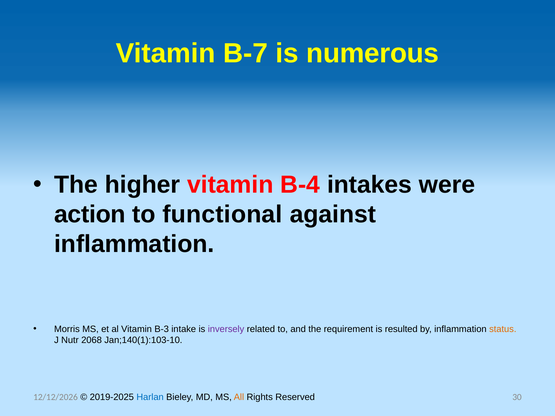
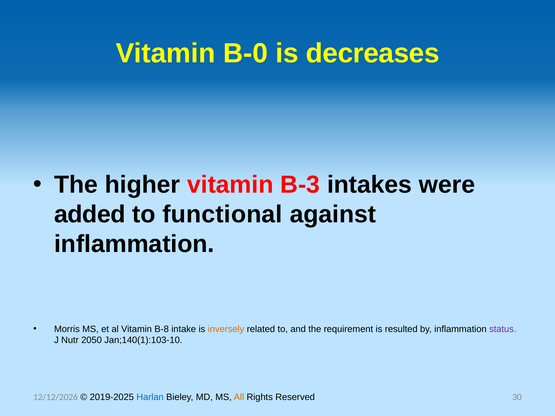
B-7: B-7 -> B-0 (245, 53)
numerous: numerous -> decreases (373, 53)
B-4: B-4 -> B-3 (300, 185)
action: action -> added (90, 215)
B-3: B-3 -> B-8 (162, 329)
inversely colour: purple -> orange (226, 329)
status colour: orange -> purple (503, 329)
2068: 2068 -> 2050 (92, 340)
